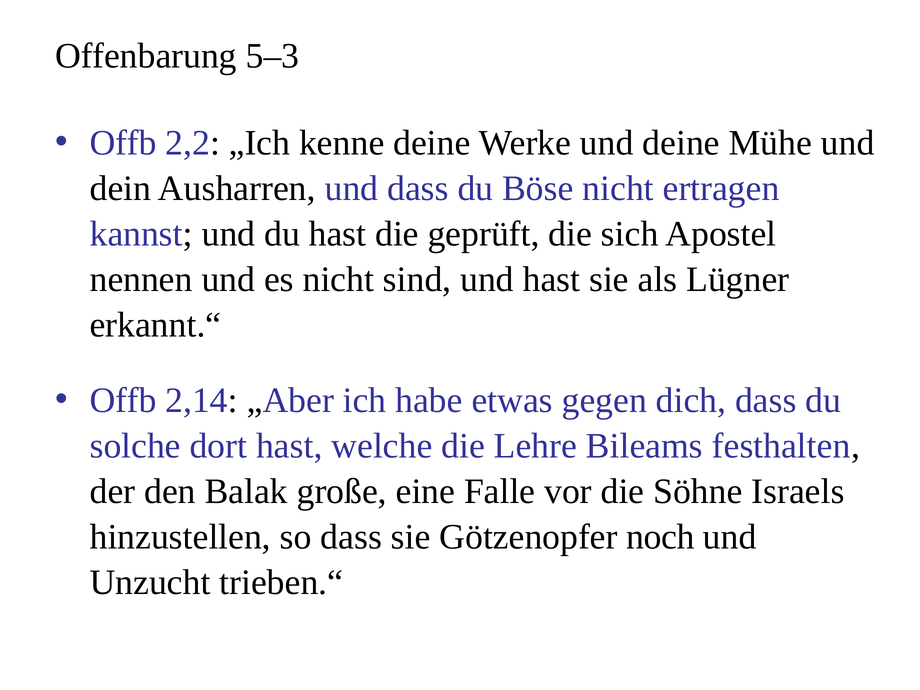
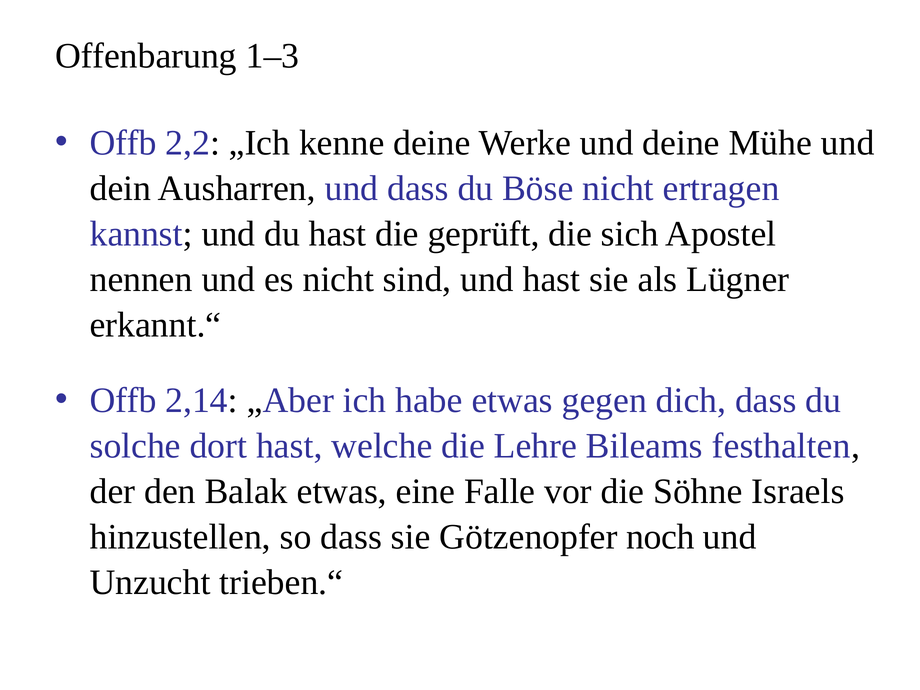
5–3: 5–3 -> 1–3 (273, 56)
Balak große: große -> etwas (342, 491)
